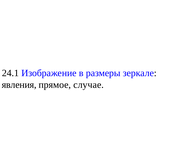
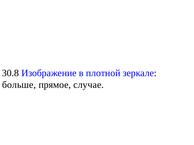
24.1: 24.1 -> 30.8 (10, 73)
размеры: размеры -> плотной (103, 73)
явления: явления -> больше (19, 85)
